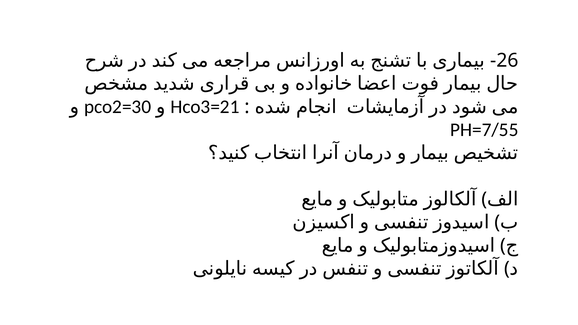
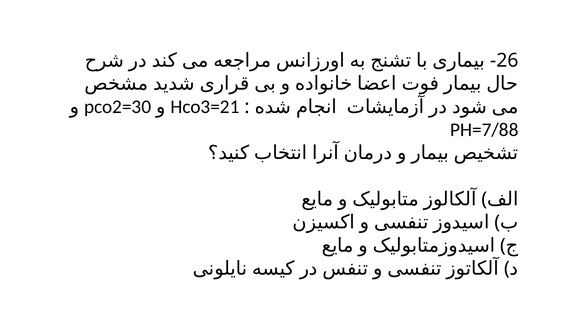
PH=7/55: PH=7/55 -> PH=7/88 (484, 130)
